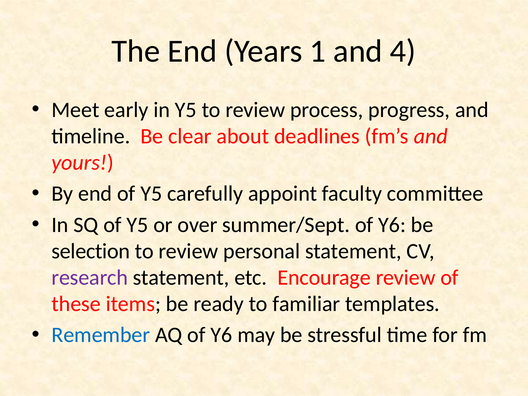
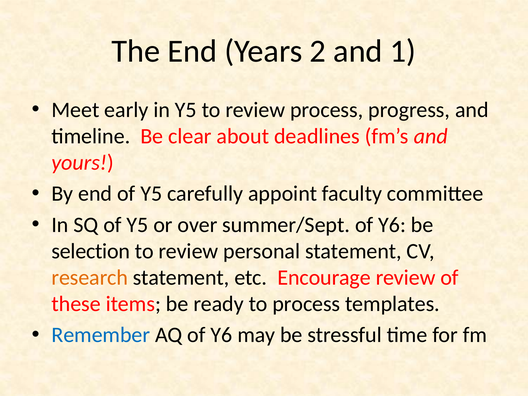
1: 1 -> 2 (318, 51)
4: 4 -> 1 (403, 51)
research colour: purple -> orange (90, 278)
to familiar: familiar -> process (306, 304)
